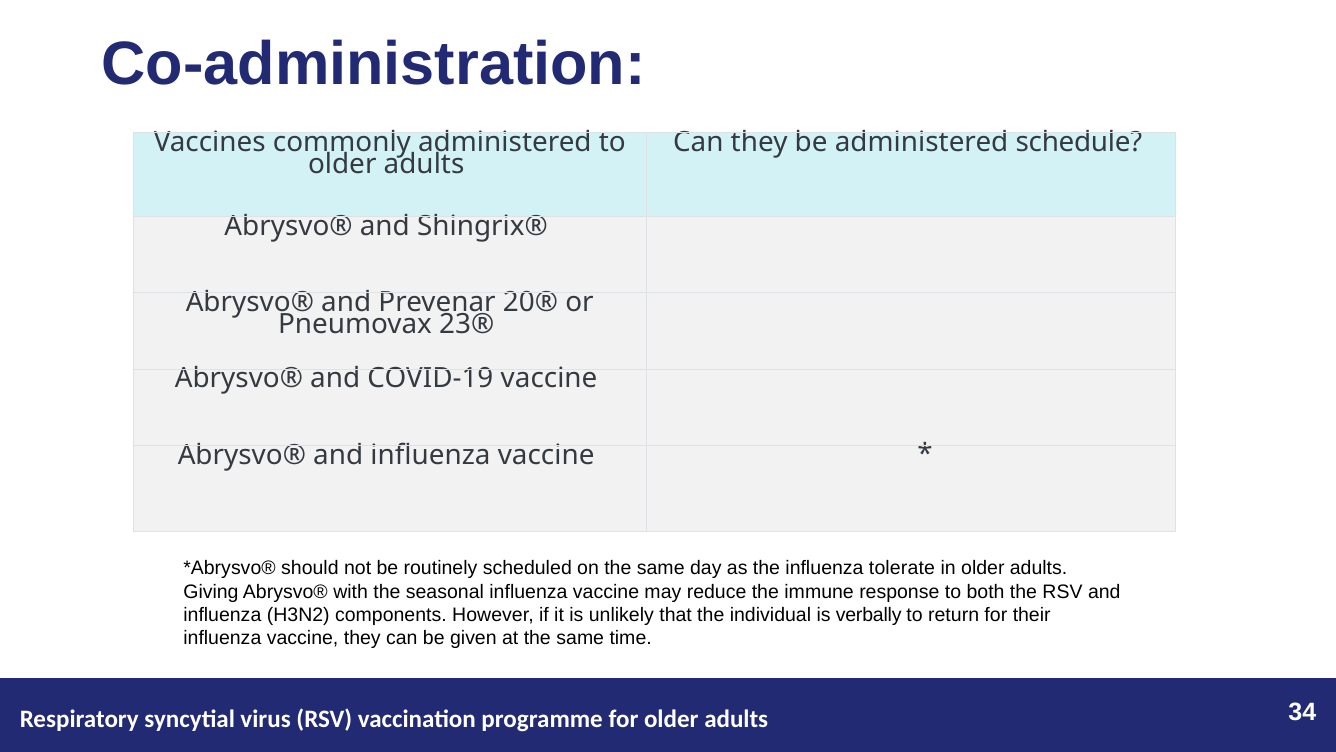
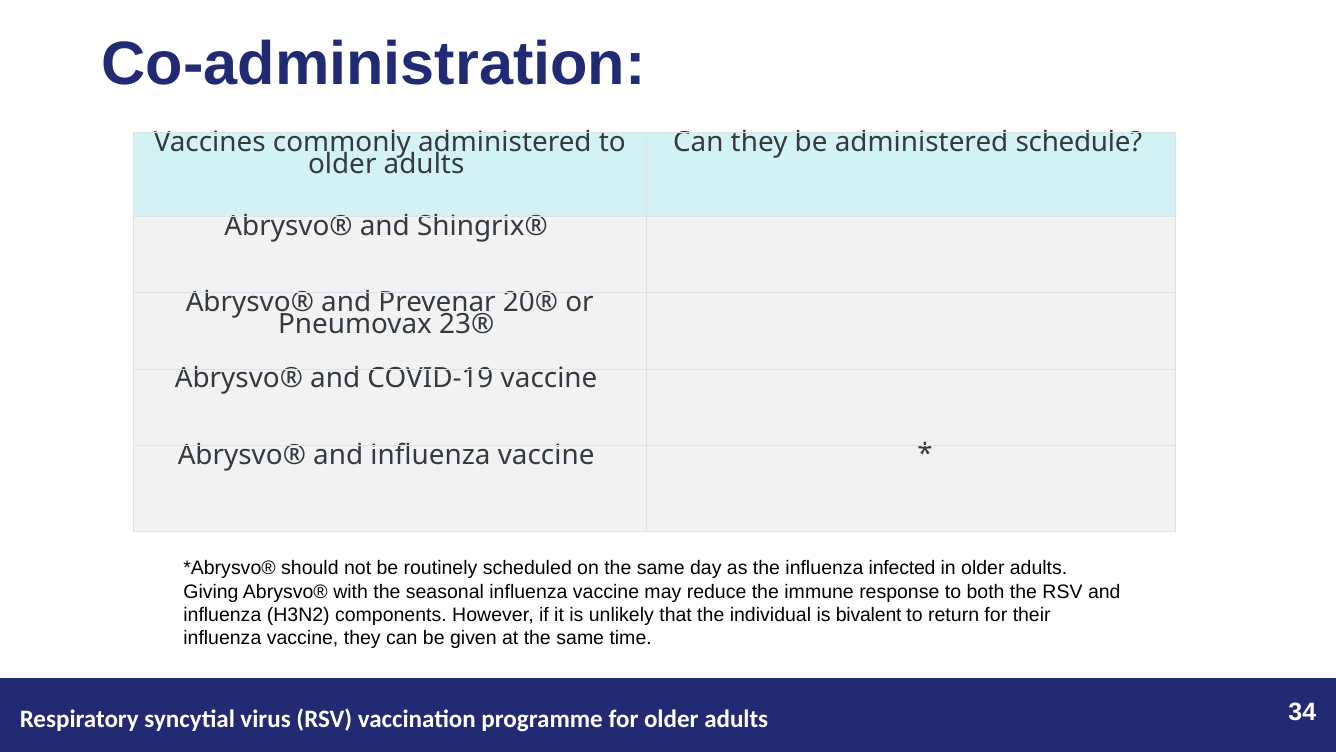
tolerate: tolerate -> infected (902, 568)
verbally: verbally -> bivalent (869, 615)
